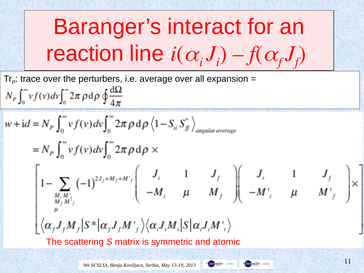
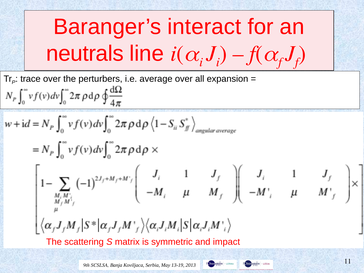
reaction: reaction -> neutrals (85, 54)
atomic: atomic -> impact (226, 242)
